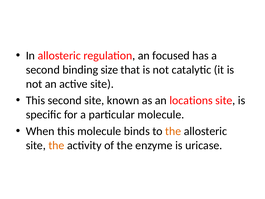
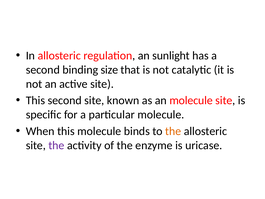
focused: focused -> sunlight (171, 56)
an locations: locations -> molecule (191, 100)
the colour: orange -> purple (56, 145)
